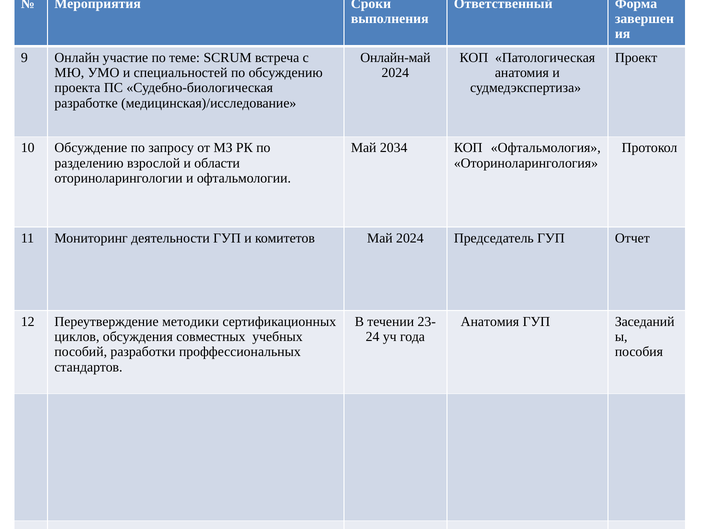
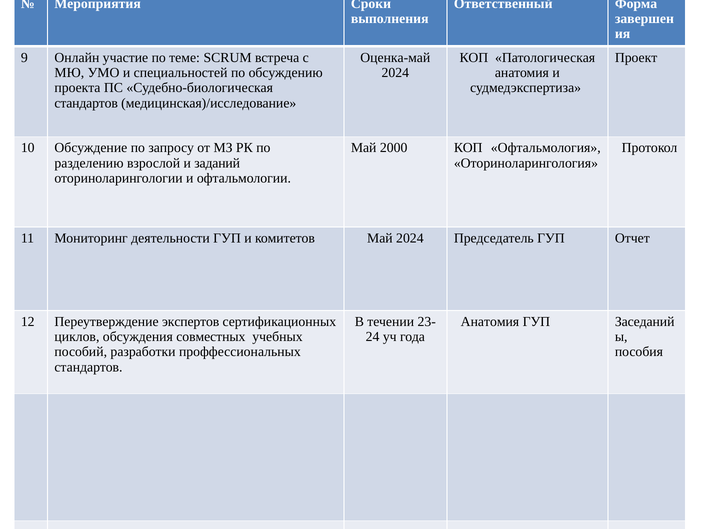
Онлайн-май: Онлайн-май -> Оценка-май (395, 58)
разработке: разработке -> стандартов (86, 103)
2034: 2034 -> 2000 (394, 148)
области: области -> заданий (217, 163)
методики: методики -> экспертов (191, 321)
